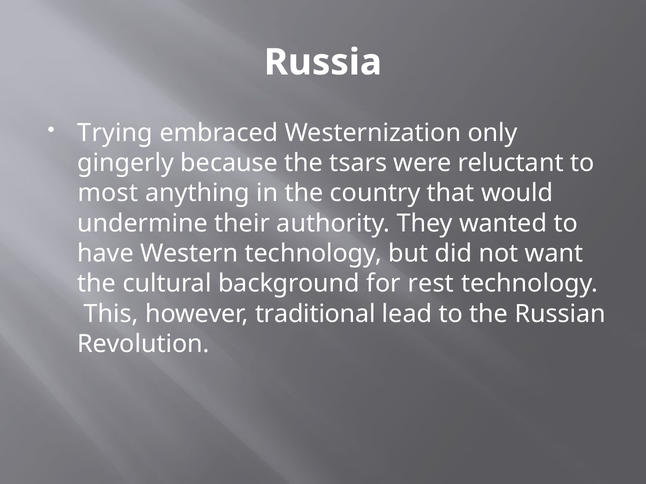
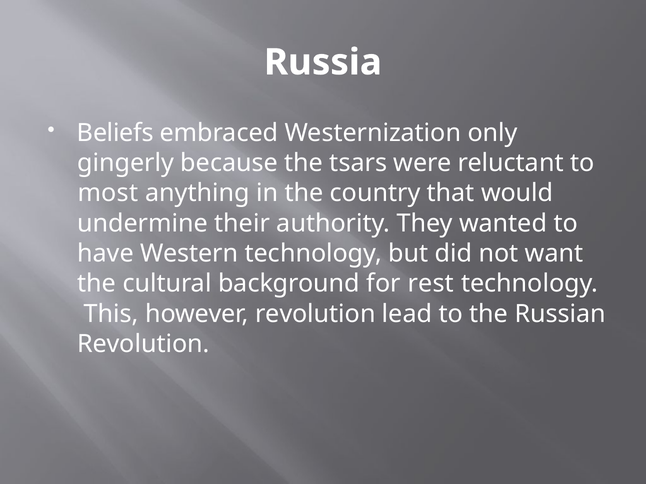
Trying: Trying -> Beliefs (115, 133)
however traditional: traditional -> revolution (315, 314)
